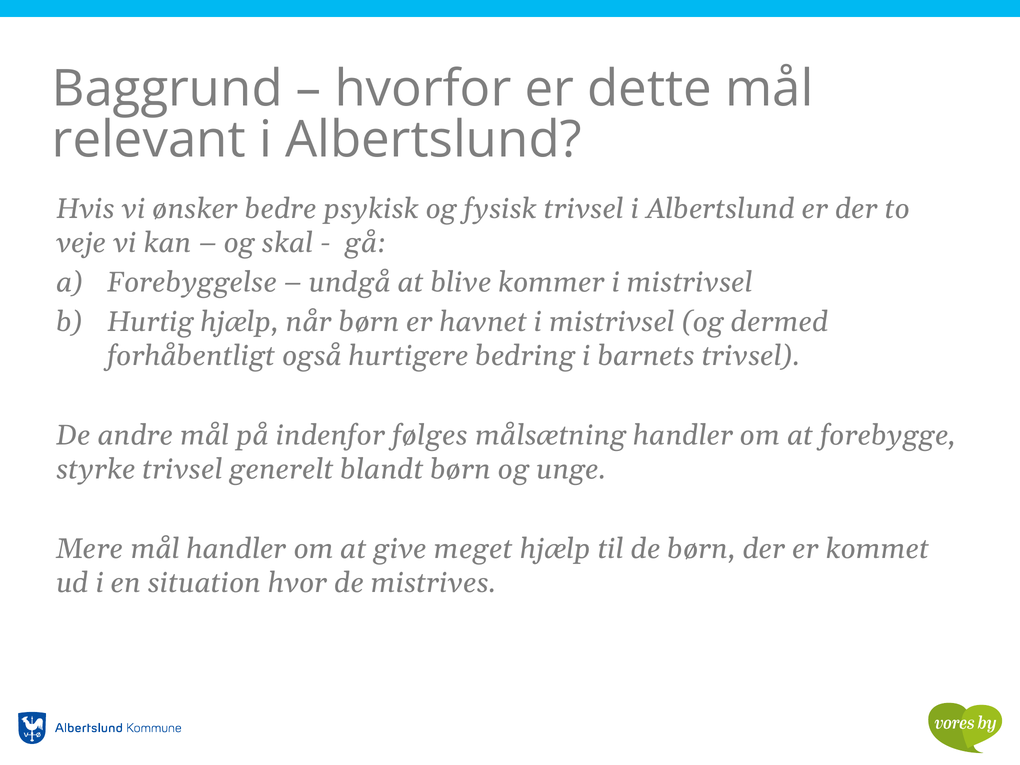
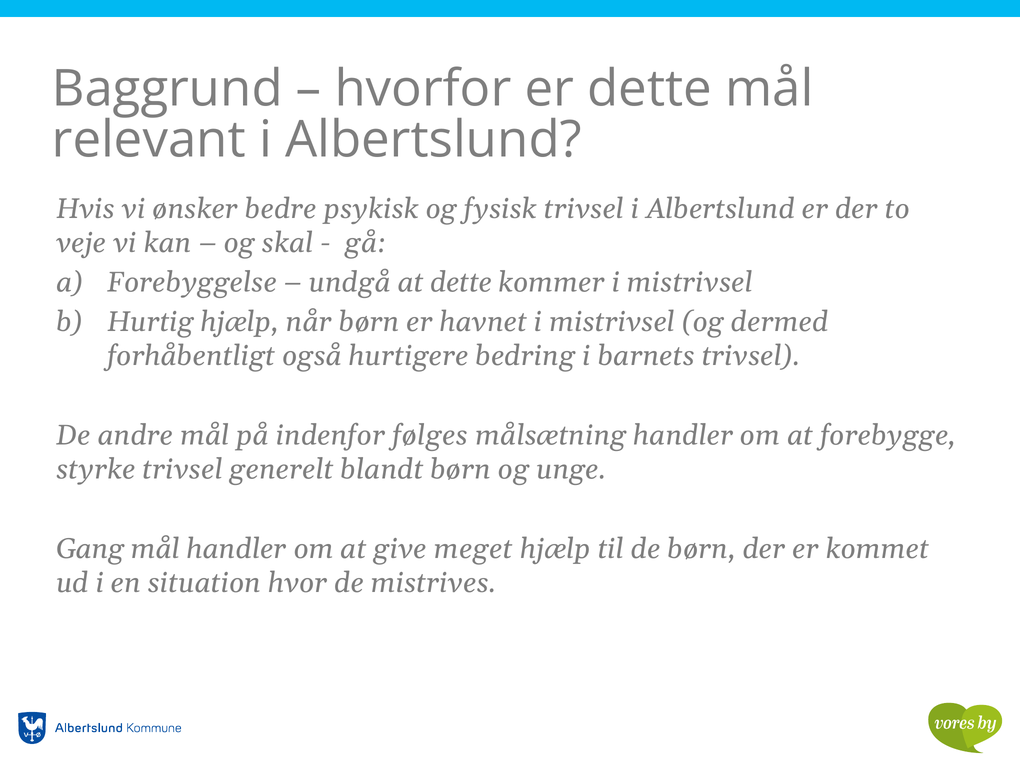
at blive: blive -> dette (461, 282)
Mere: Mere -> Gang (90, 549)
